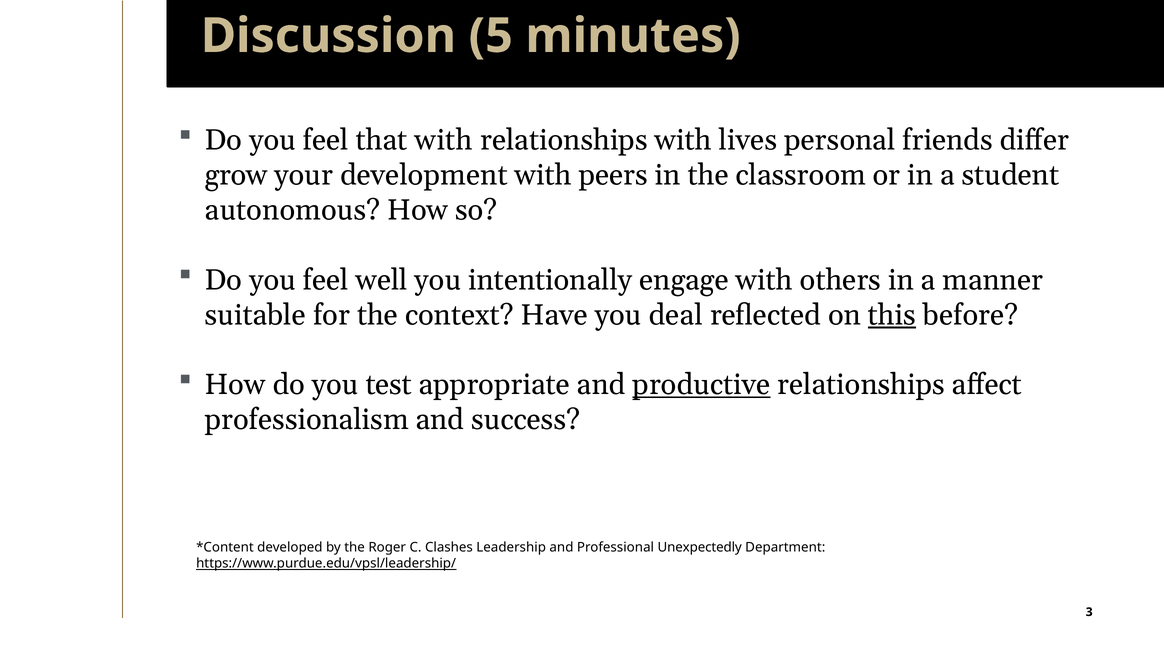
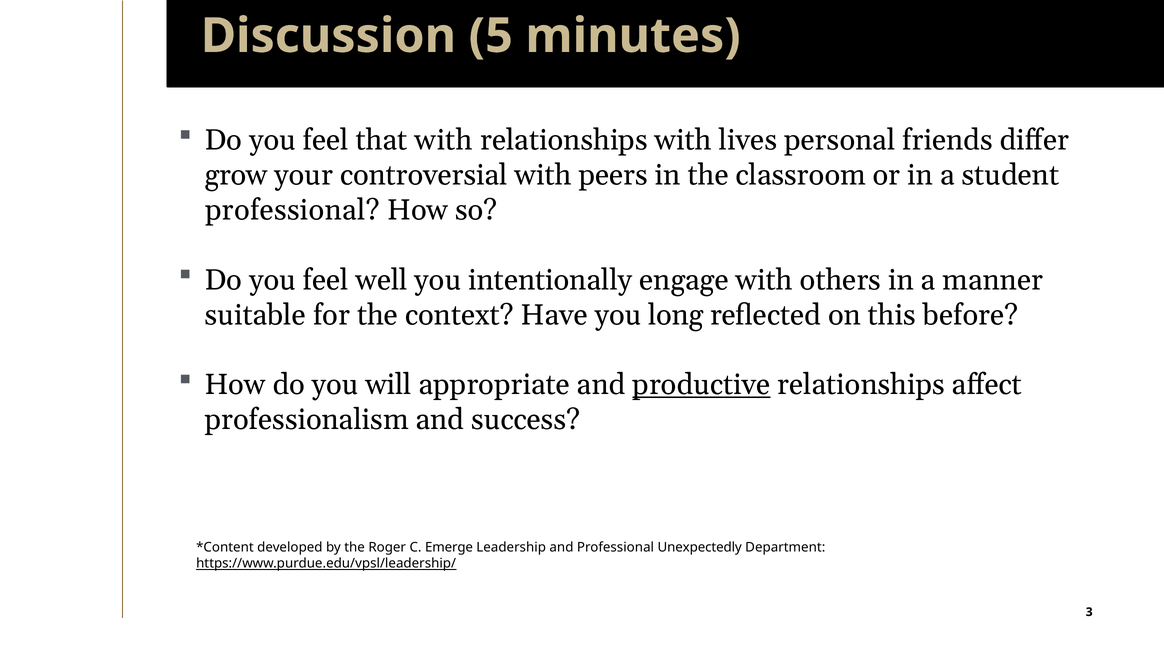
development: development -> controversial (424, 175)
autonomous: autonomous -> professional (292, 210)
deal: deal -> long (676, 315)
this underline: present -> none (892, 315)
test: test -> will (389, 385)
Clashes: Clashes -> Emerge (449, 547)
